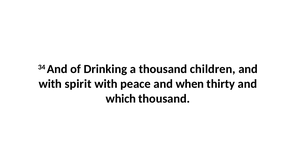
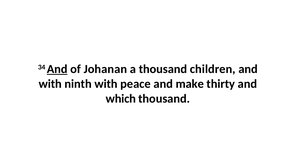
And underline: none -> present (57, 69)
Drinking: Drinking -> Johanan (105, 69)
spirit: spirit -> ninth (78, 84)
when: when -> make (190, 84)
